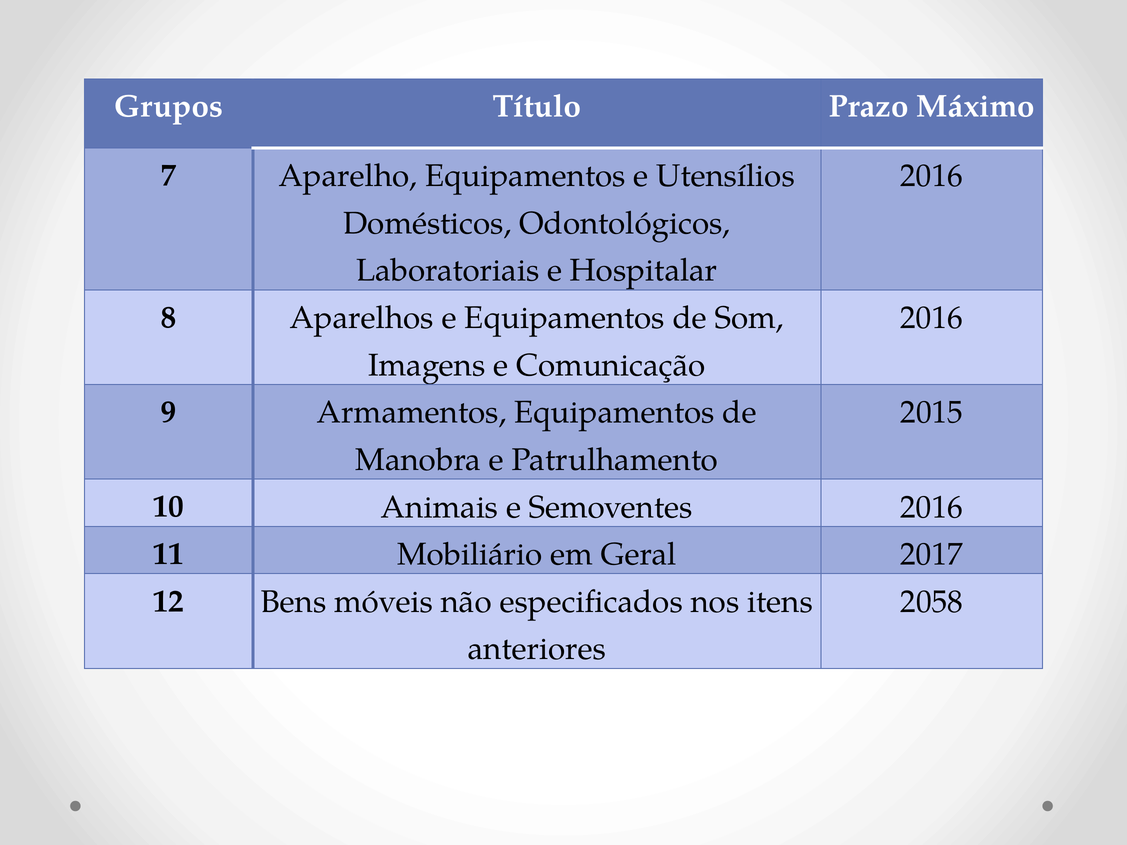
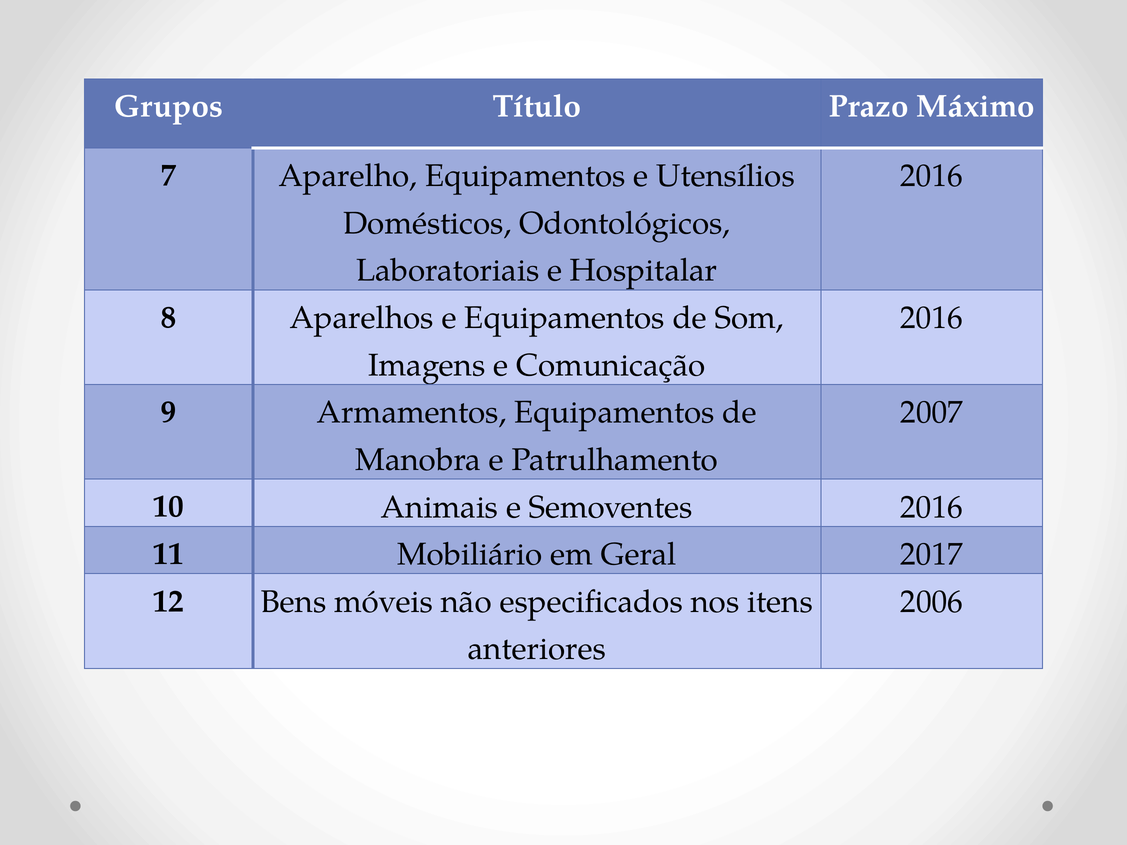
2015: 2015 -> 2007 (932, 413)
2058: 2058 -> 2006 (932, 602)
